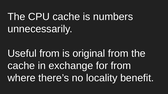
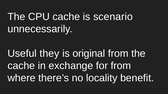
numbers: numbers -> scenario (113, 17)
Useful from: from -> they (49, 54)
